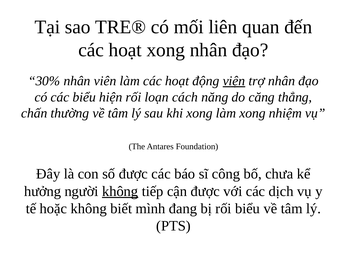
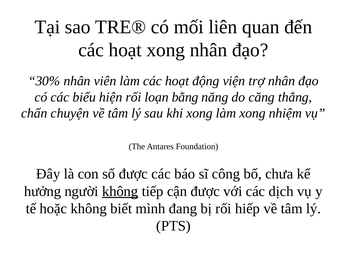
viện underline: present -> none (234, 81)
cách: cách -> bằng (185, 97)
thường: thường -> chuyện (70, 113)
rối biểu: biểu -> hiếp (248, 209)
